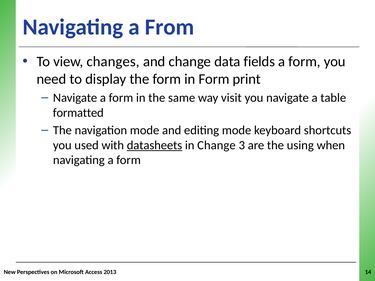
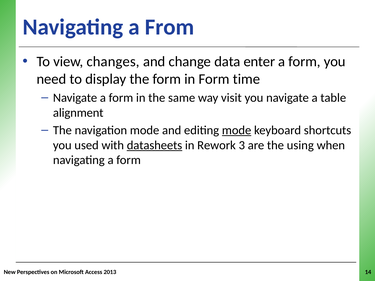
fields: fields -> enter (259, 62)
print: print -> time (247, 79)
formatted: formatted -> alignment (78, 113)
mode underline: none -> present (237, 130)
in Change: Change -> Rework (217, 145)
